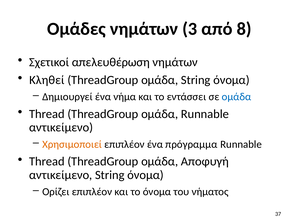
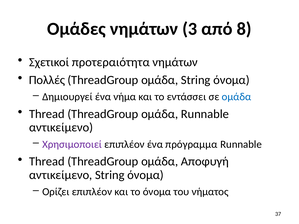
απελευθέρωση: απελευθέρωση -> προτεραιότητα (111, 62)
Κληθεί: Κληθεί -> Πολλές (47, 80)
Χρησιμοποιεί colour: orange -> purple (72, 144)
